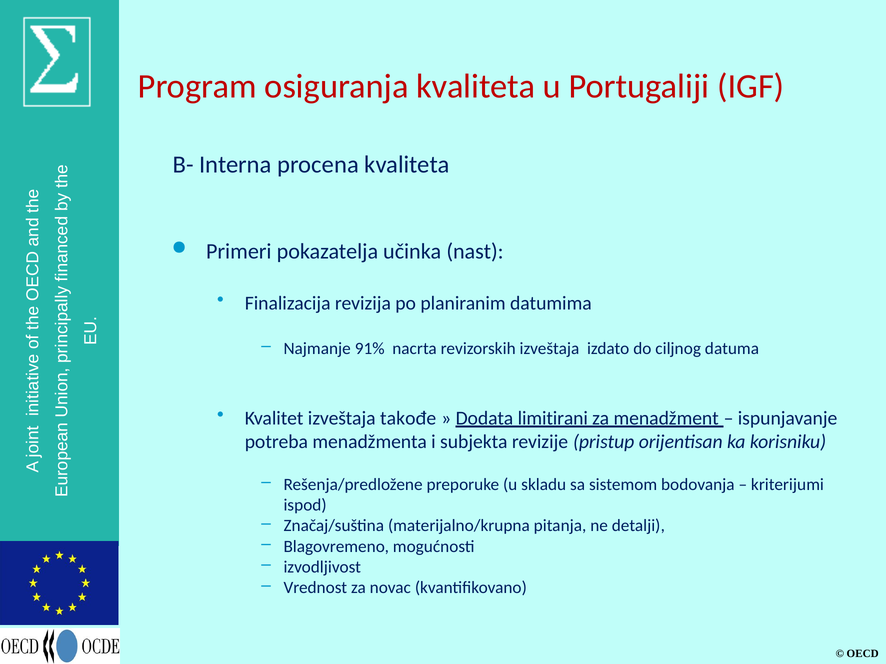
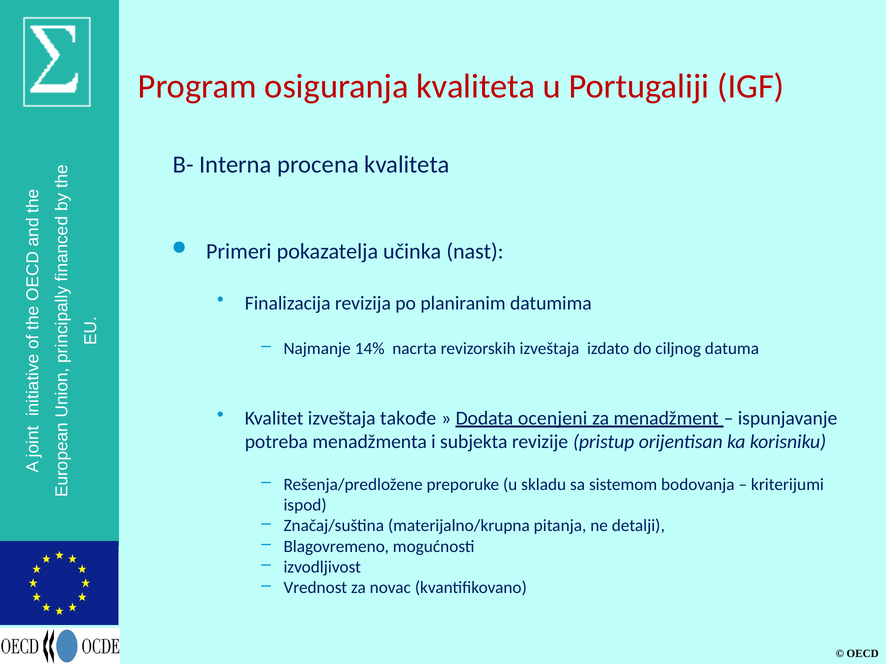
91%: 91% -> 14% (370, 349)
limitirani: limitirani -> ocenjeni (553, 418)
